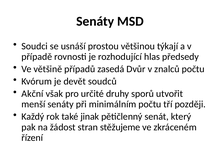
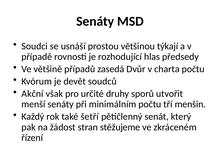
znalců: znalců -> charta (167, 69)
později: později -> menšin (190, 104)
jinak: jinak -> šetří (90, 117)
